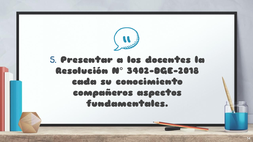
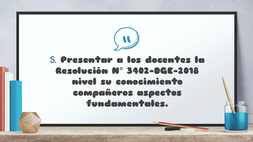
cada: cada -> nivel (84, 82)
